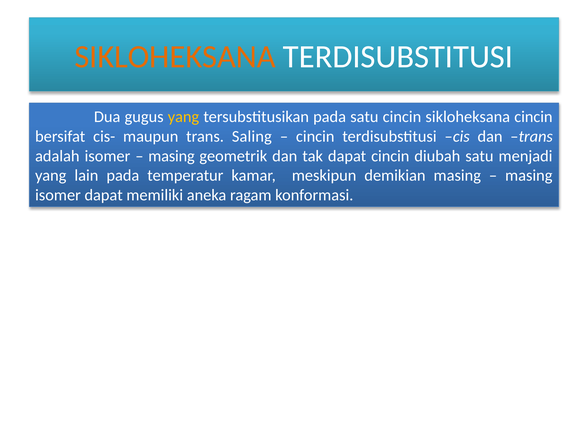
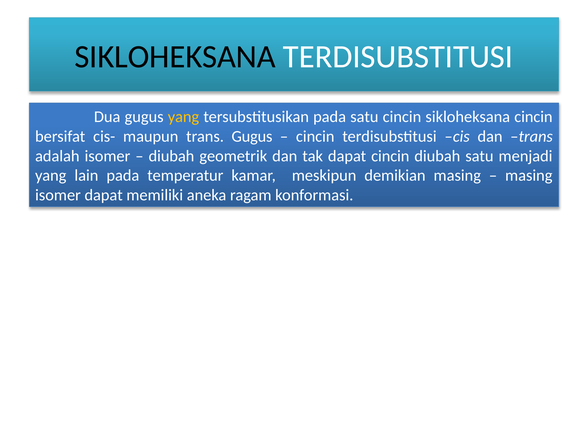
SIKLOHEKSANA colour: orange -> black (175, 57)
trans Saling: Saling -> Gugus (252, 136)
masing: masing -> diubah (171, 156)
